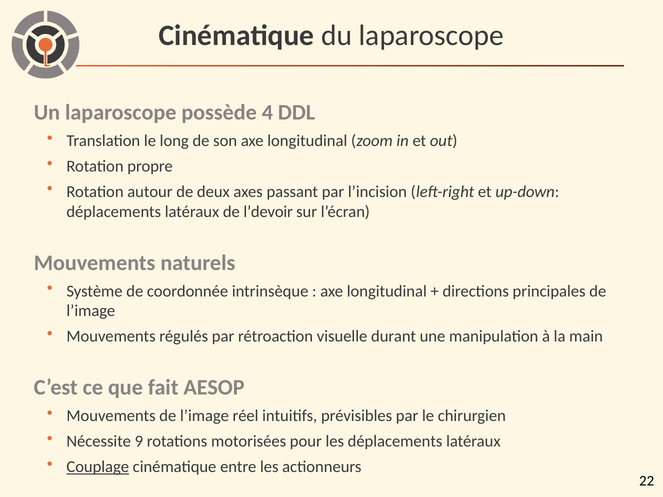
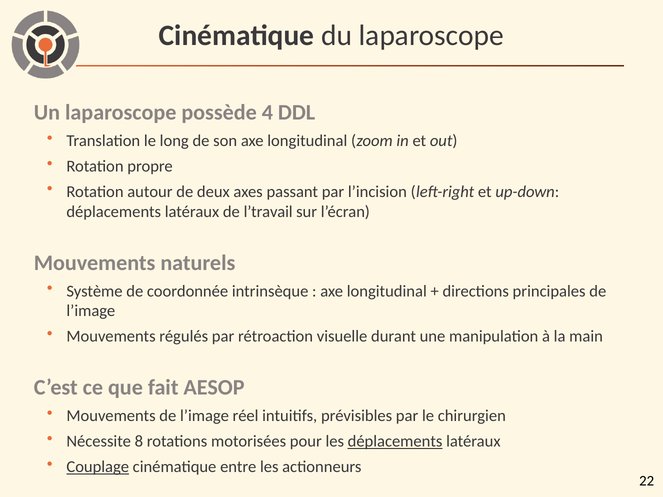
l’devoir: l’devoir -> l’travail (268, 212)
9: 9 -> 8 (139, 442)
déplacements underline: none -> present (395, 442)
